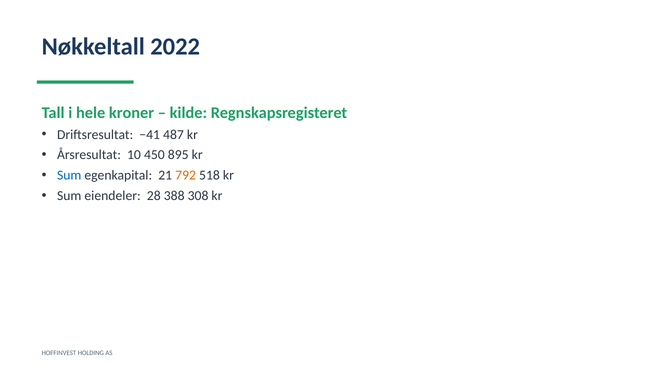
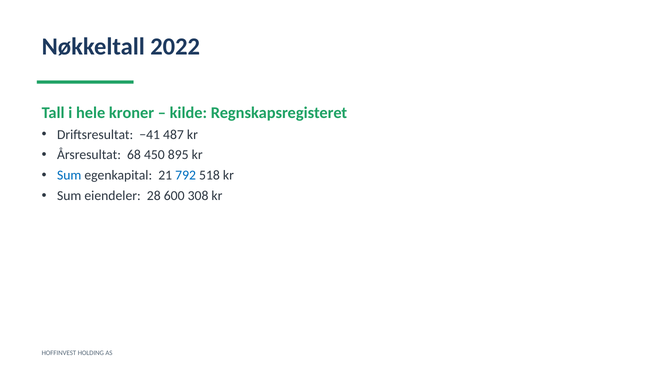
10: 10 -> 68 (134, 155)
792 colour: orange -> blue (186, 176)
388: 388 -> 600 (174, 196)
